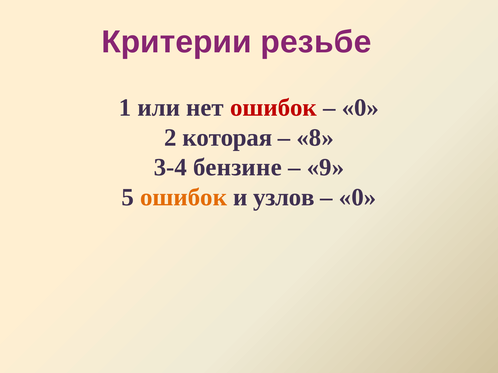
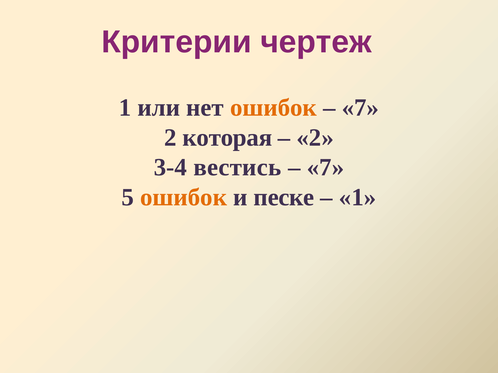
резьбе: резьбе -> чертеж (316, 42)
ошибок colour: red -> orange (273, 108)
0: 0 -> 7 (360, 108)
8: 8 -> 2 (315, 138)
бензине: бензине -> вестись (237, 168)
9: 9 -> 7 (325, 168)
узлов: узлов -> песке (284, 197)
0: 0 -> 1 (358, 197)
